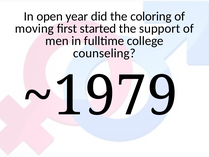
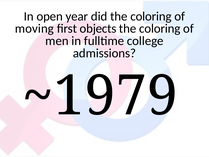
started: started -> objects (98, 29)
support: support -> coloring (160, 29)
counseling: counseling -> admissions (104, 53)
